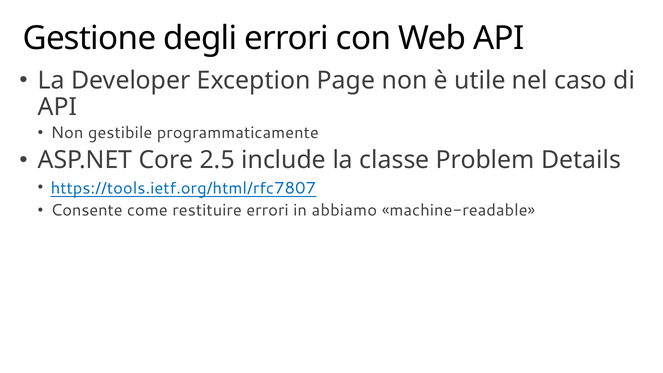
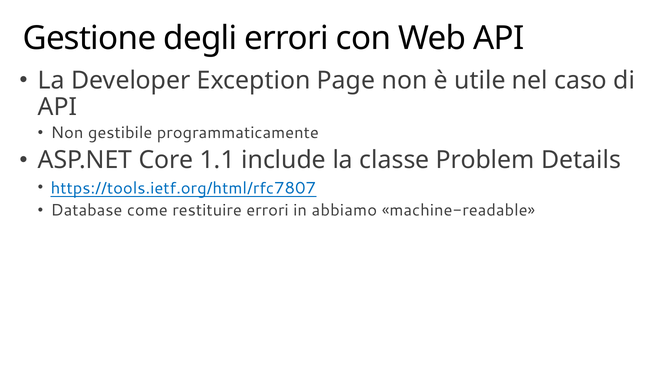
2.5: 2.5 -> 1.1 (217, 160)
Consente: Consente -> Database (87, 210)
